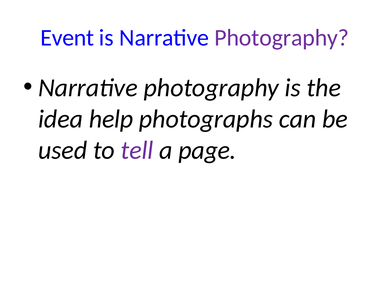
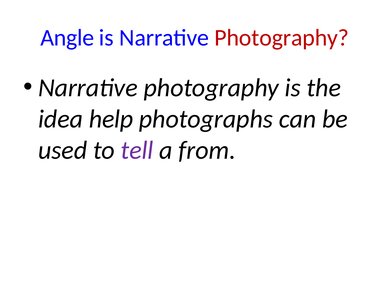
Event: Event -> Angle (67, 38)
Photography colour: purple -> red (282, 38)
page: page -> from (207, 150)
